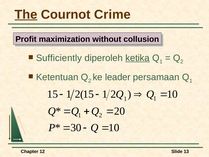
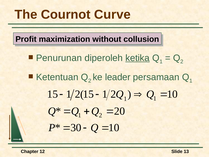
The underline: present -> none (26, 14)
Crime: Crime -> Curve (112, 14)
Sufficiently: Sufficiently -> Penurunan (59, 58)
